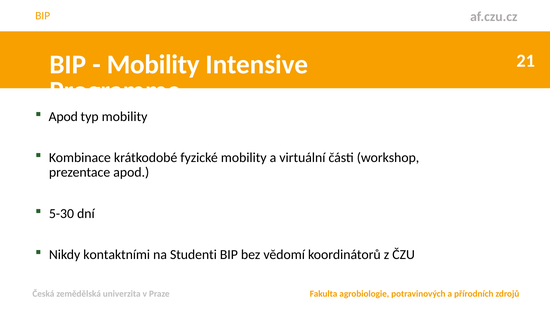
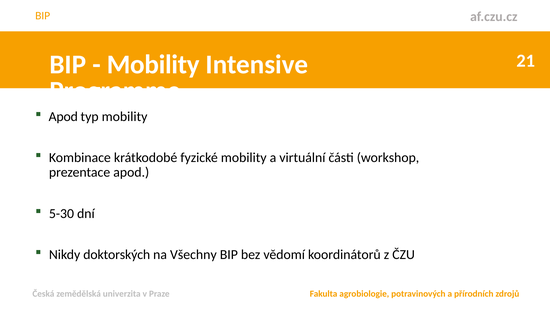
kontaktními: kontaktními -> doktorských (117, 255)
Studenti: Studenti -> Všechny (193, 255)
